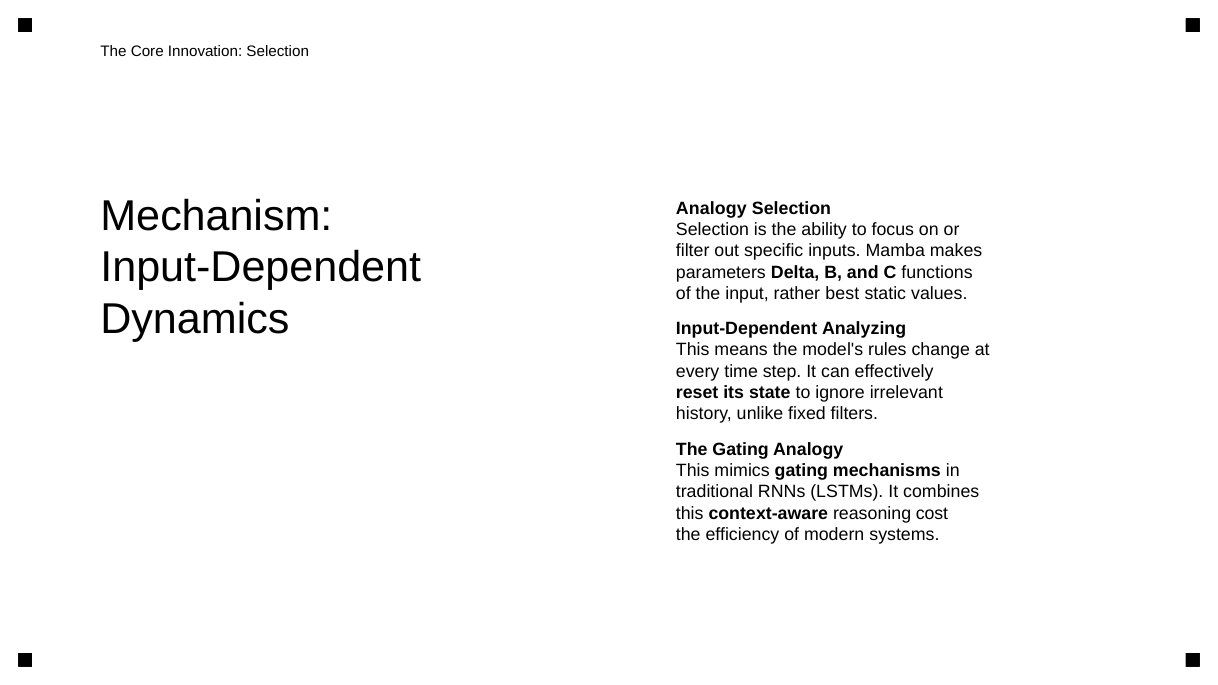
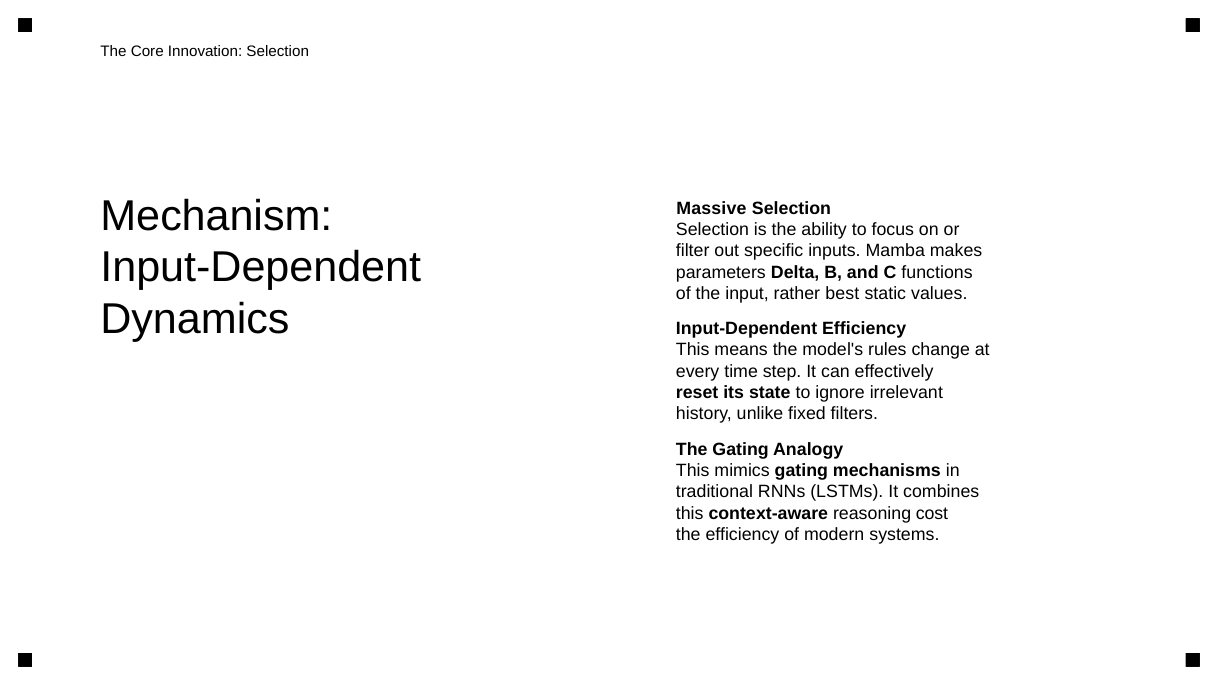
Analogy: Analogy -> Massive (711, 208)
Input-Dependent Analyzing: Analyzing -> Efficiency (864, 329)
